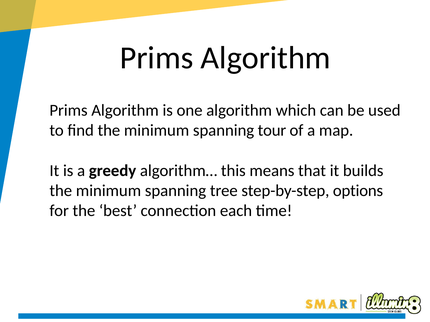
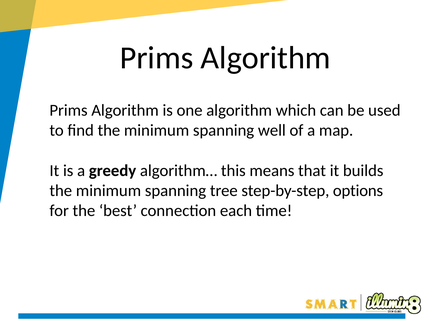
tour: tour -> well (272, 131)
